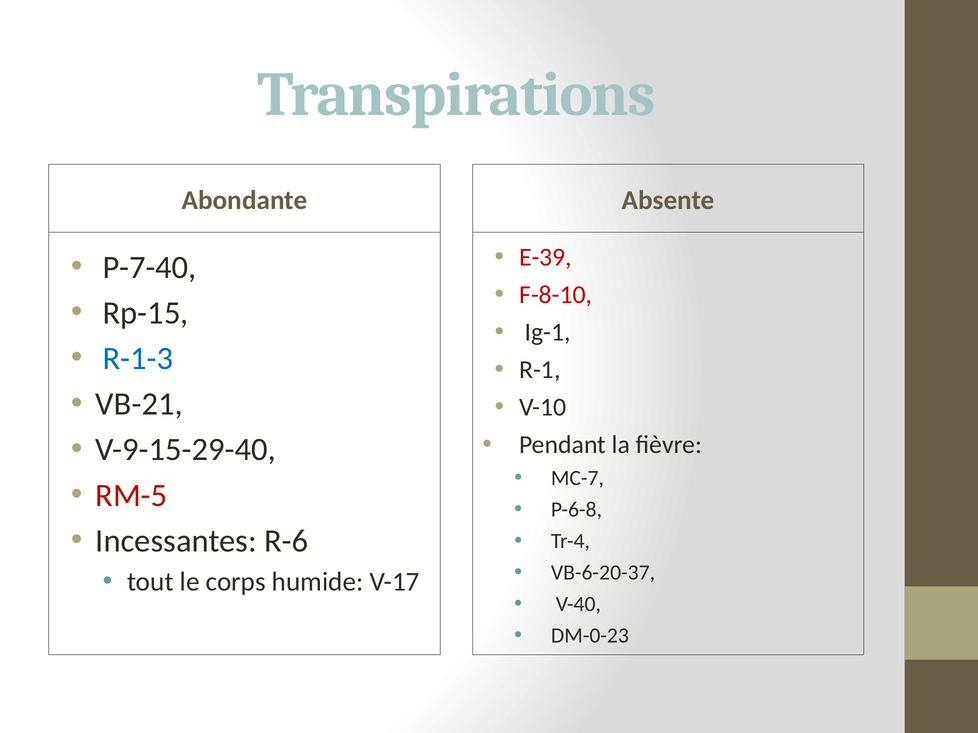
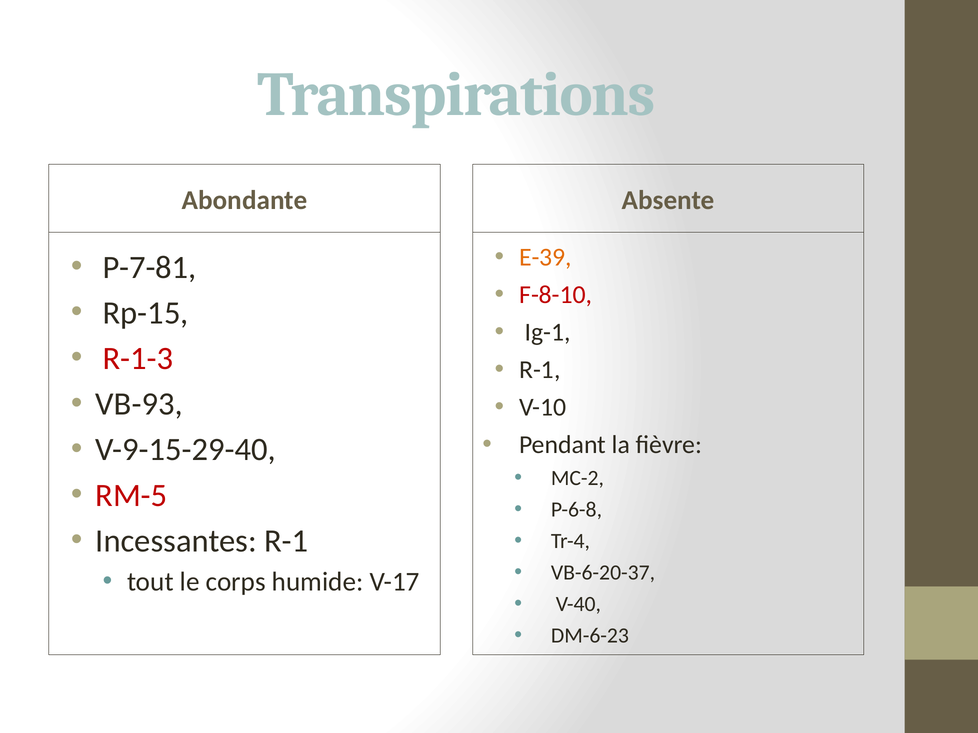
E-39 colour: red -> orange (545, 258)
P-7-40: P-7-40 -> P-7-81 (149, 267)
R-1-3 colour: blue -> red (138, 359)
VB-21: VB-21 -> VB-93 (139, 404)
MC-7: MC-7 -> MC-2 (577, 479)
Incessantes R-6: R-6 -> R-1 (286, 541)
DM-0-23: DM-0-23 -> DM-6-23 (590, 636)
